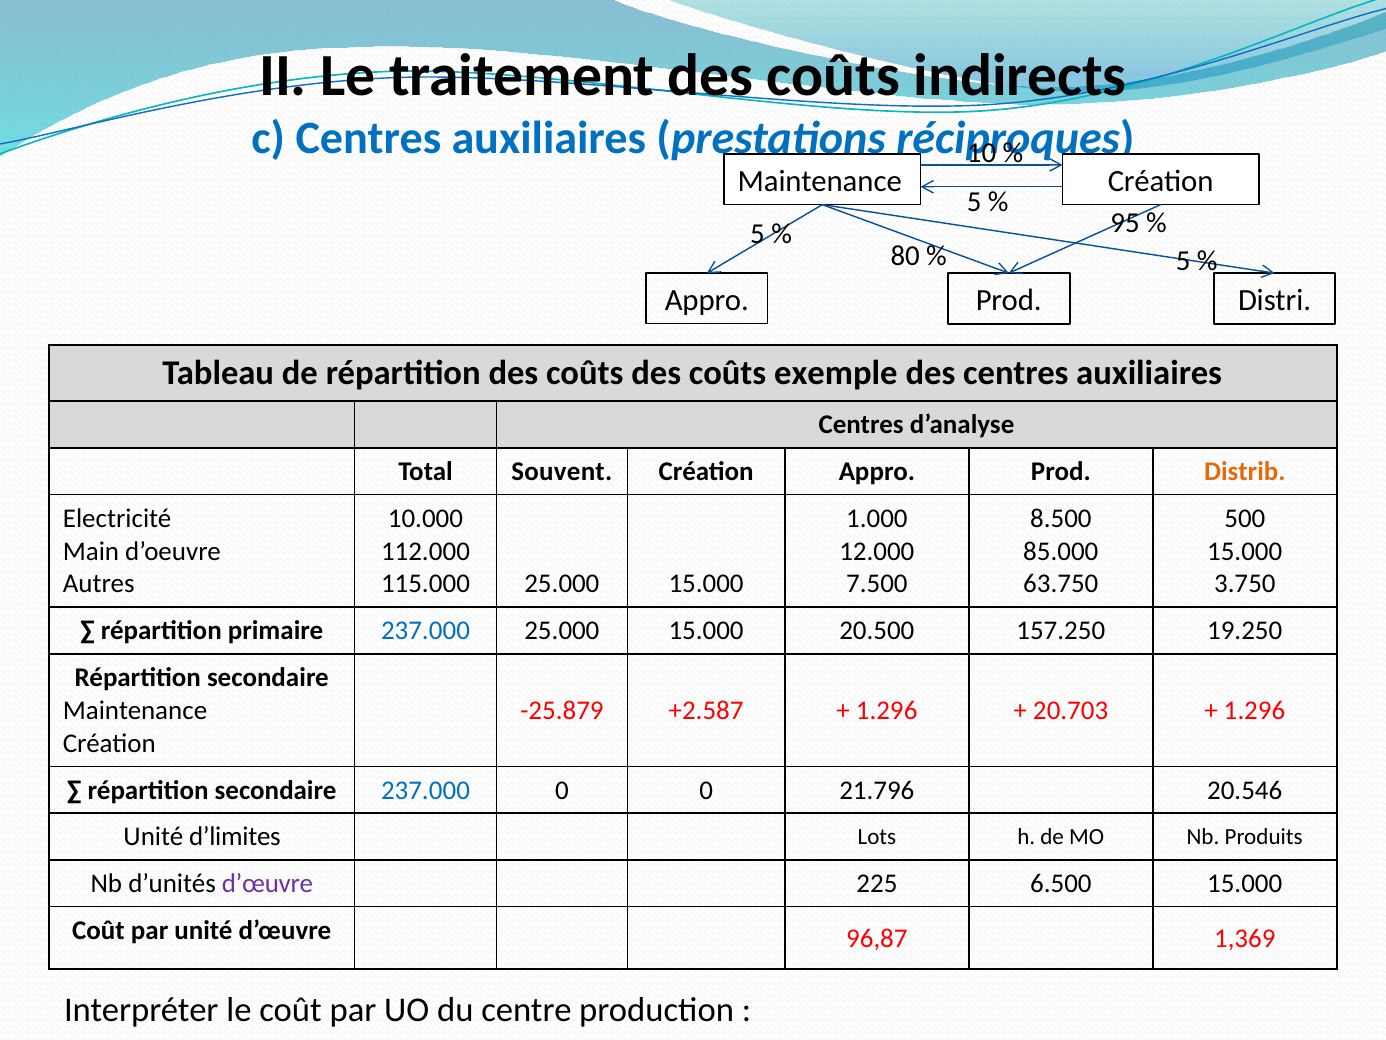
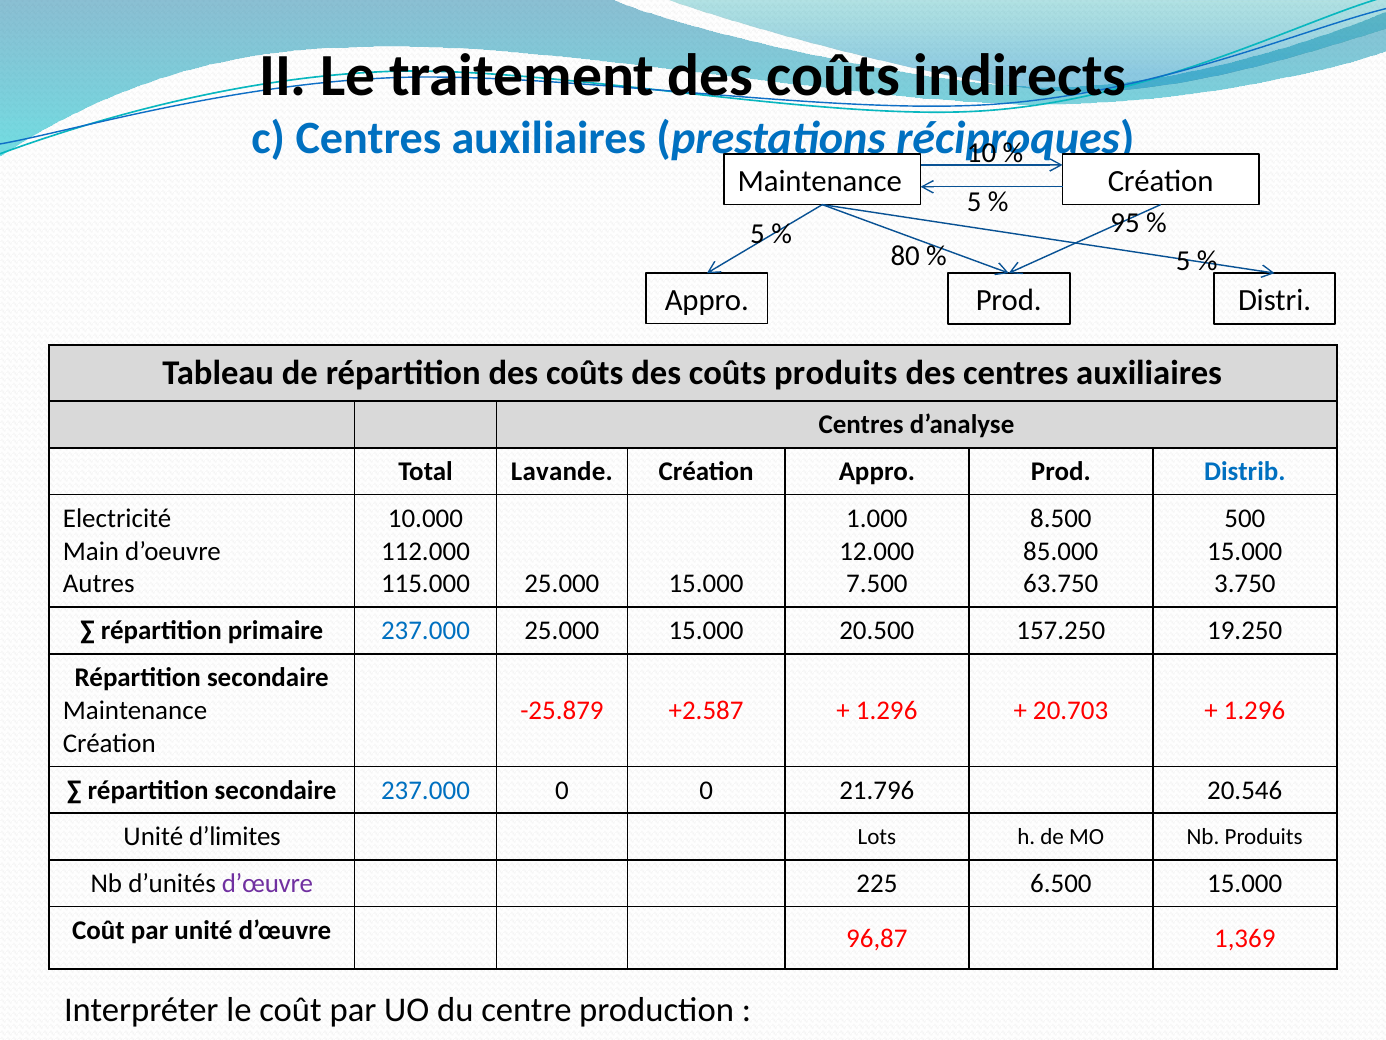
coûts exemple: exemple -> produits (836, 373)
Souvent: Souvent -> Lavande (562, 471)
Distrib colour: orange -> blue (1245, 471)
